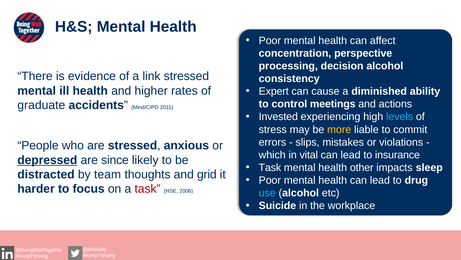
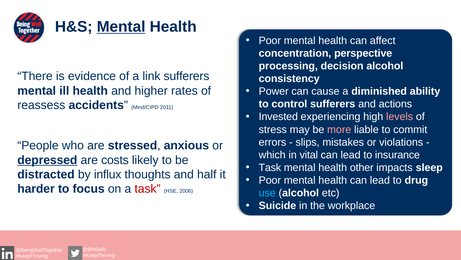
Mental underline: none -> present (121, 27)
link stressed: stressed -> sufferers (186, 76)
Expert: Expert -> Power (274, 91)
control meetings: meetings -> sufferers (333, 104)
graduate: graduate -> reassess (41, 105)
levels colour: light blue -> pink (400, 116)
more colour: yellow -> pink (339, 129)
since: since -> costs (115, 160)
team: team -> influx (108, 174)
grid: grid -> half (207, 174)
